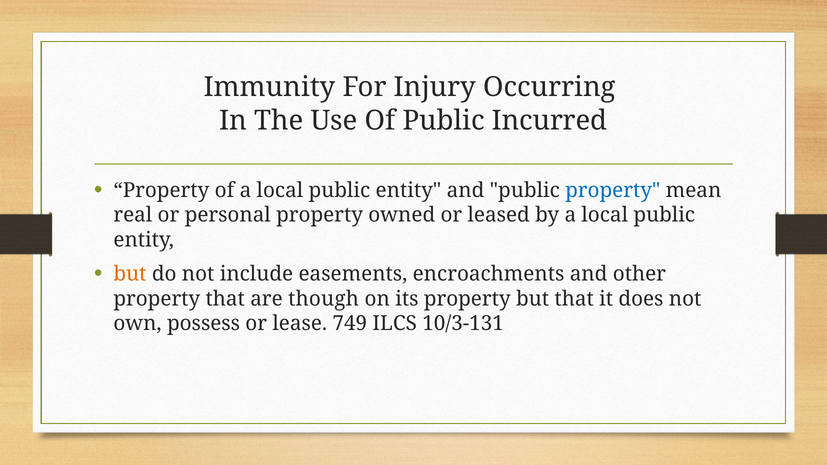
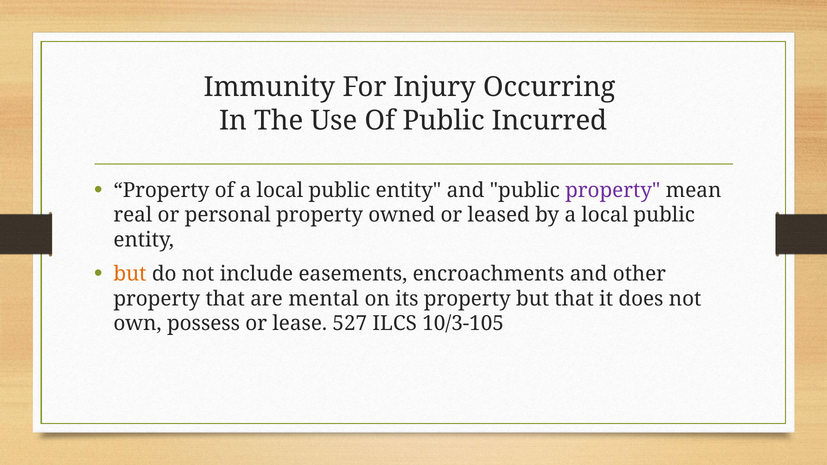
property colour: blue -> purple (613, 190)
though: though -> mental (324, 299)
749: 749 -> 527 (350, 324)
10/3-131: 10/3-131 -> 10/3-105 (463, 324)
